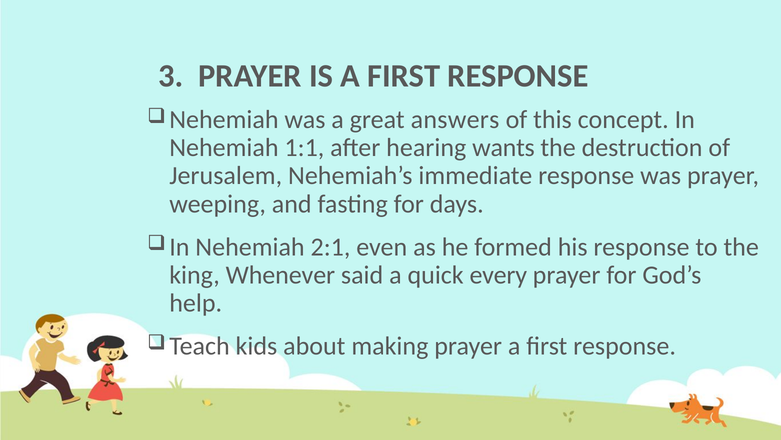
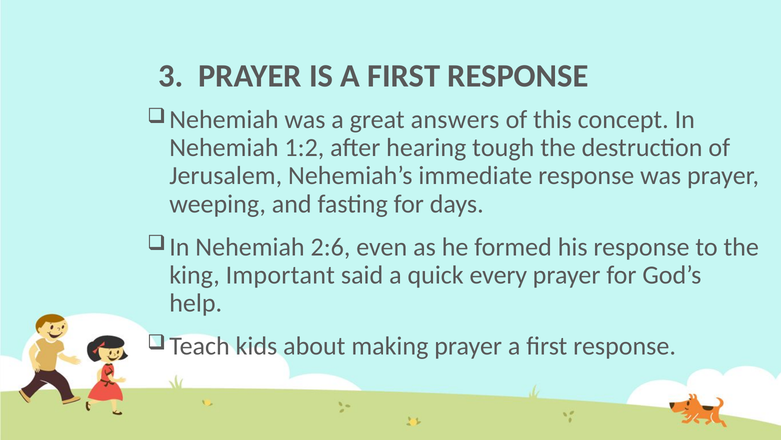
1:1: 1:1 -> 1:2 (304, 147)
wants: wants -> tough (503, 147)
2:1: 2:1 -> 2:6 (330, 247)
Whenever: Whenever -> Important (280, 275)
